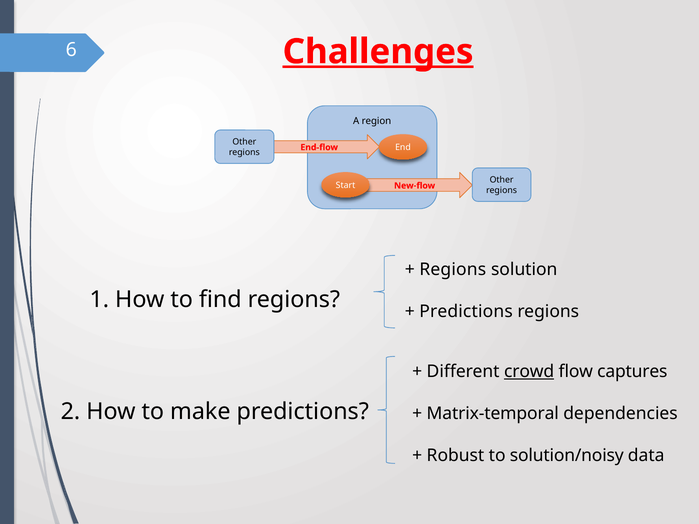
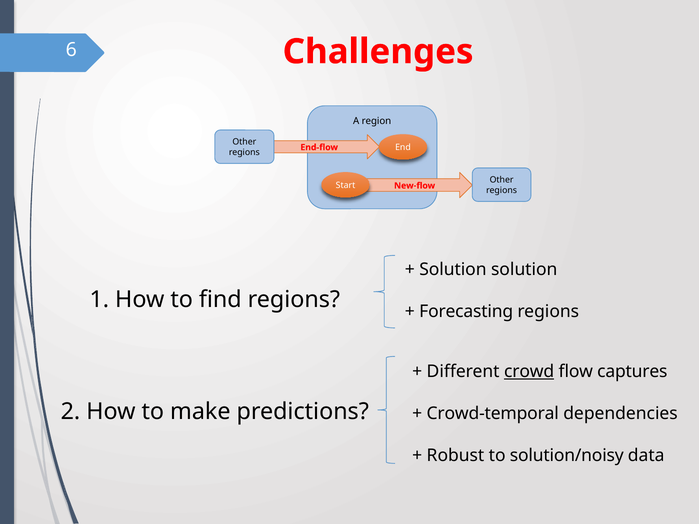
Challenges underline: present -> none (378, 52)
Regions: Regions -> Solution (453, 270)
Predictions: Predictions -> Forecasting (466, 312)
Matrix-temporal: Matrix-temporal -> Crowd-temporal (493, 414)
